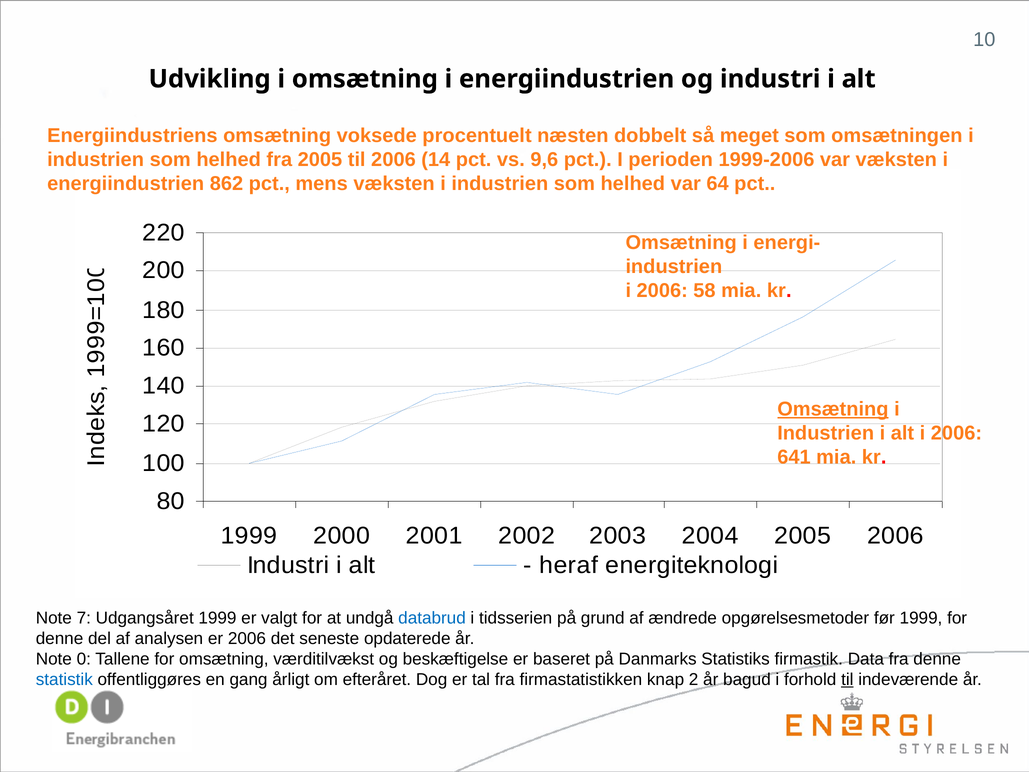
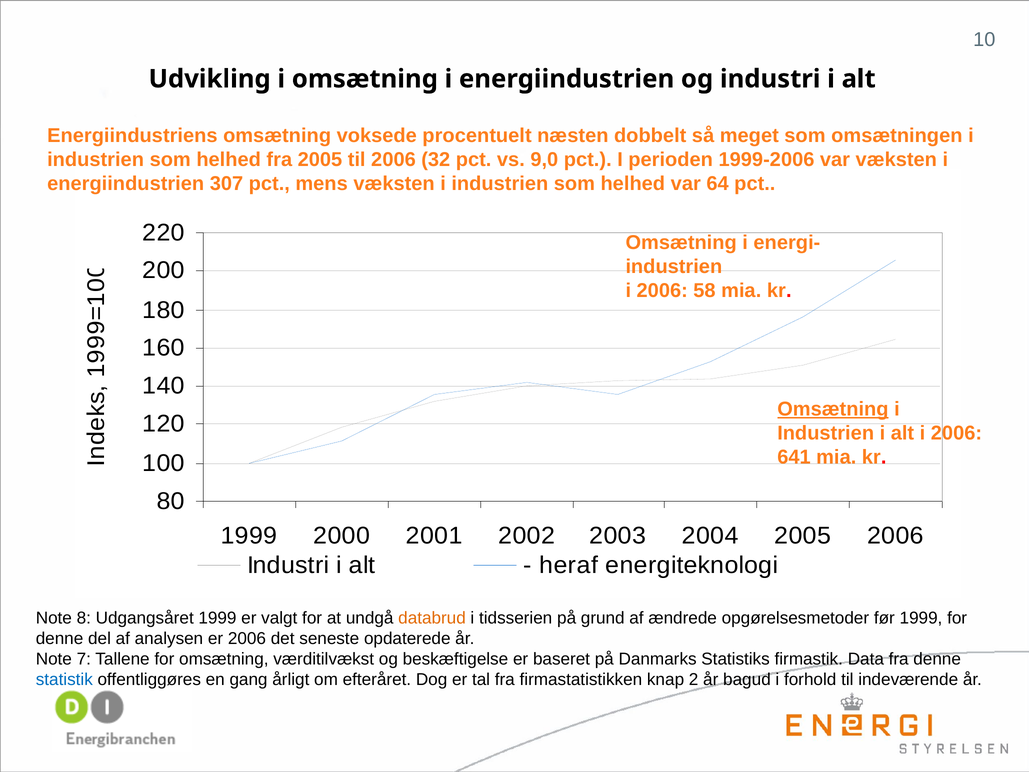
14: 14 -> 32 (436, 159)
9,6: 9,6 -> 9,0 (544, 159)
862: 862 -> 307 (226, 184)
7: 7 -> 8 (84, 618)
databrud colour: blue -> orange (432, 618)
Note 0: 0 -> 7 (84, 659)
til underline: present -> none (847, 679)
